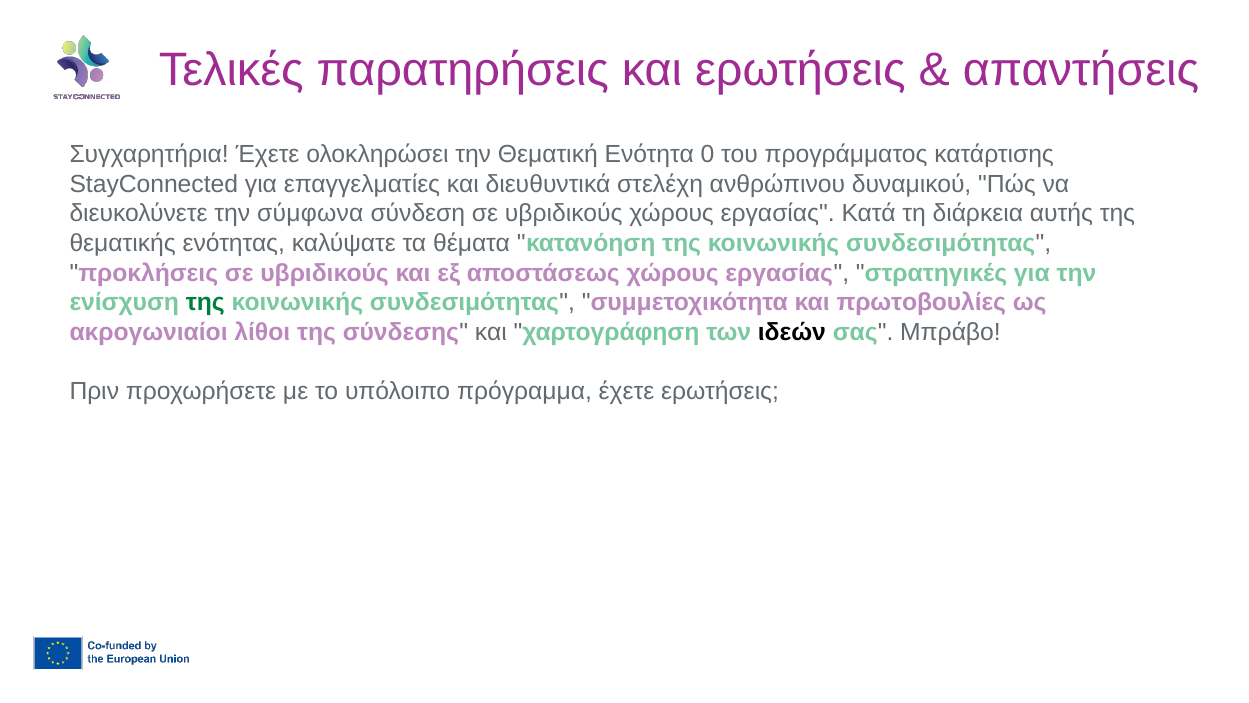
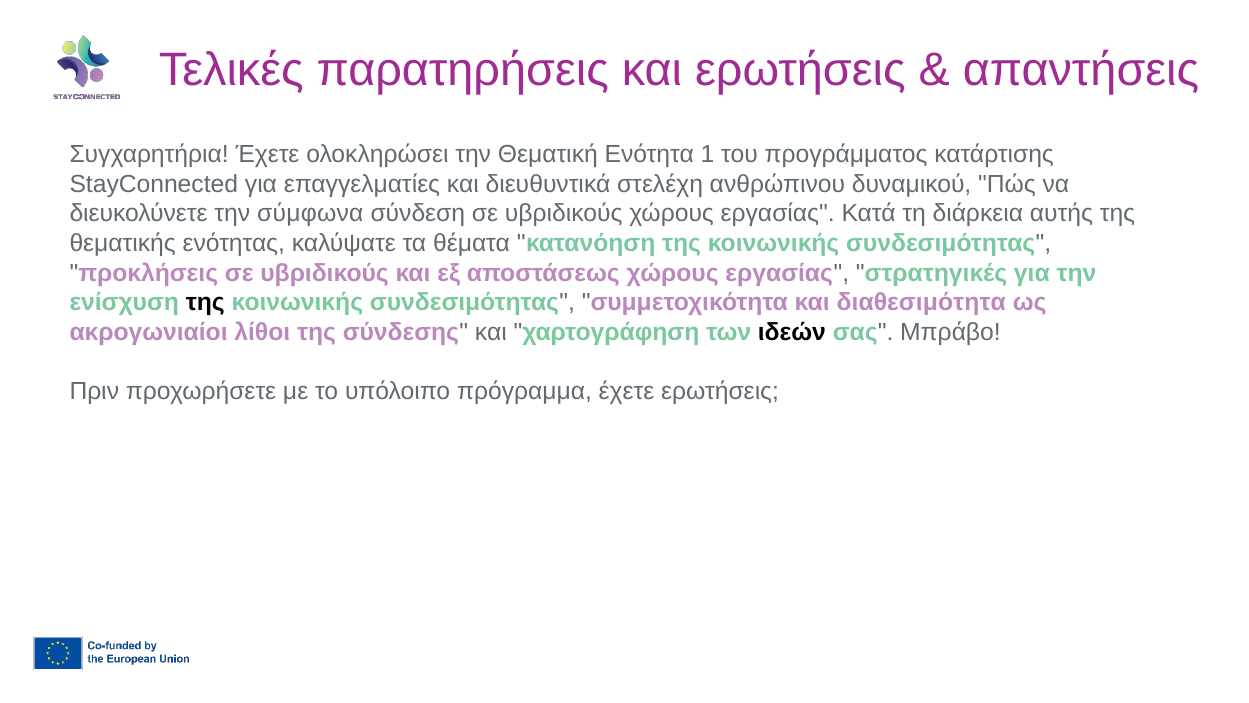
0: 0 -> 1 (707, 154)
της colour: green -> black (205, 302)
πρωτοβουλίες: πρωτοβουλίες -> διαθεσιμότητα (921, 302)
